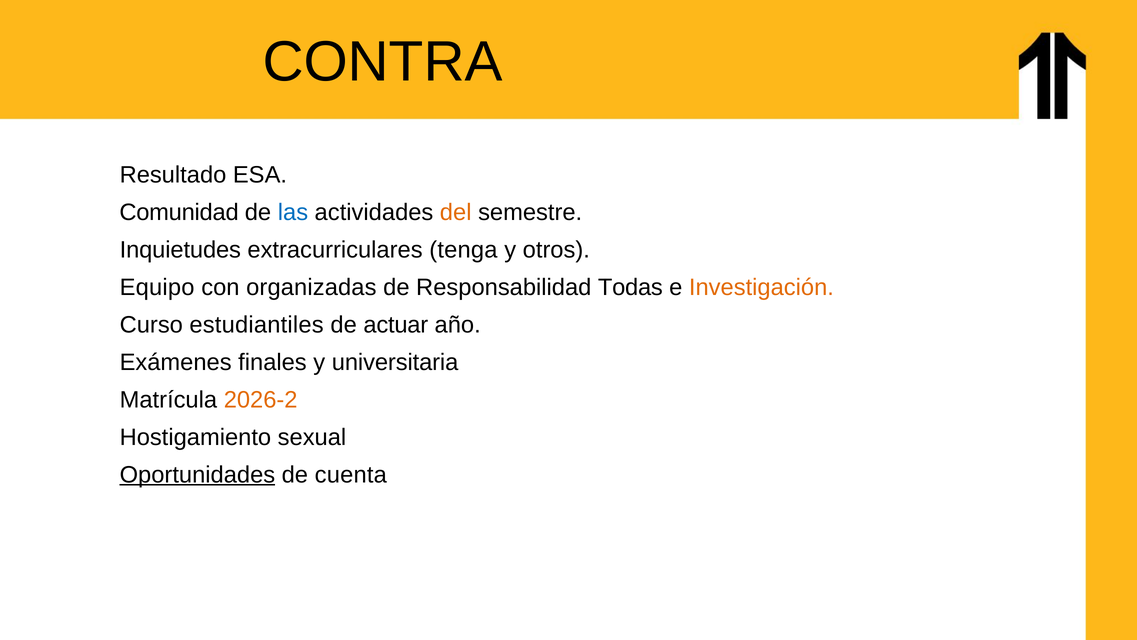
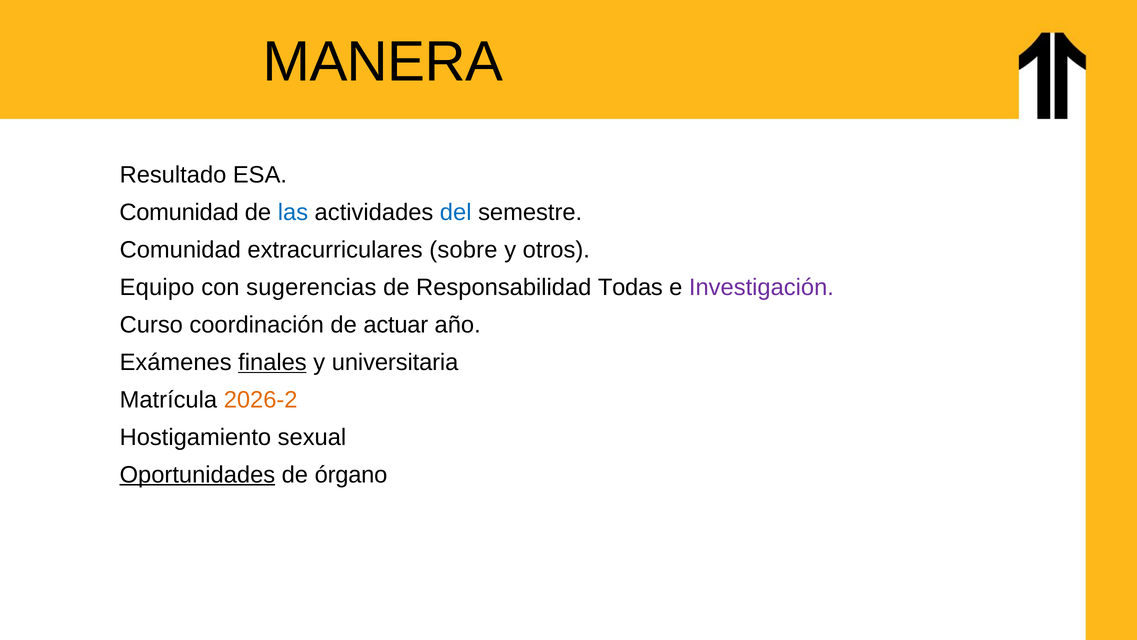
CONTRA: CONTRA -> MANERA (383, 62)
del colour: orange -> blue (456, 212)
Inquietudes: Inquietudes -> Comunidad (180, 250)
tenga: tenga -> sobre (463, 250)
organizadas: organizadas -> sugerencias (311, 287)
Investigación colour: orange -> purple (761, 287)
estudiantiles: estudiantiles -> coordinación (257, 325)
finales underline: none -> present (272, 362)
cuenta: cuenta -> órgano (351, 474)
